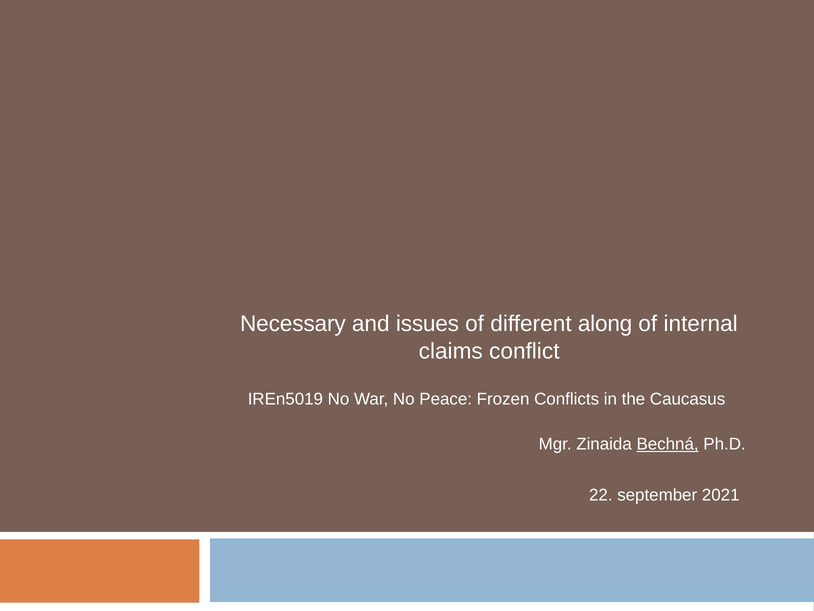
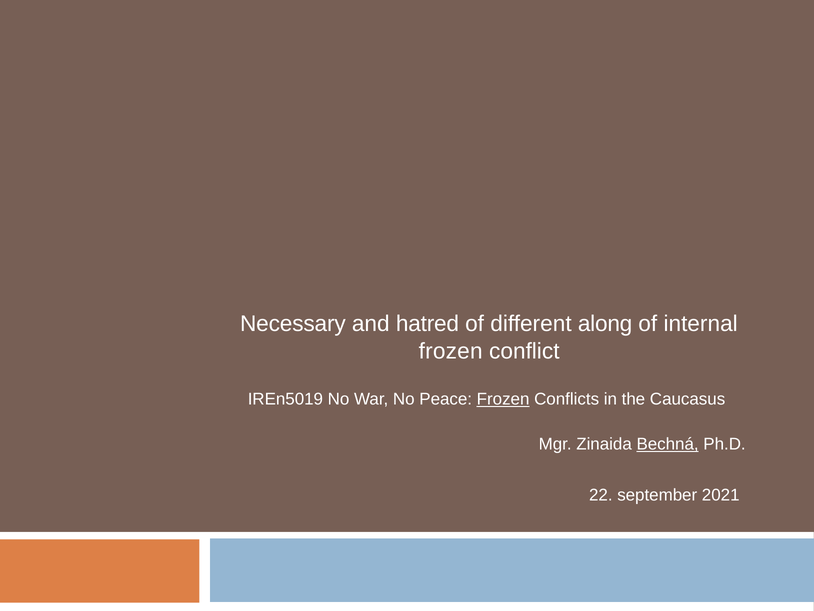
issues: issues -> hatred (427, 324)
claims: claims -> frozen (451, 351)
Frozen underline: none -> present (503, 399)
